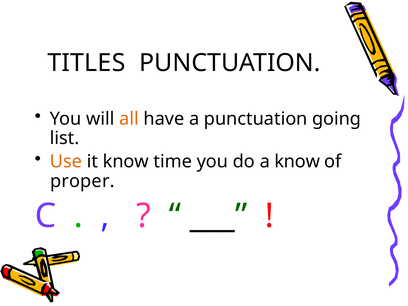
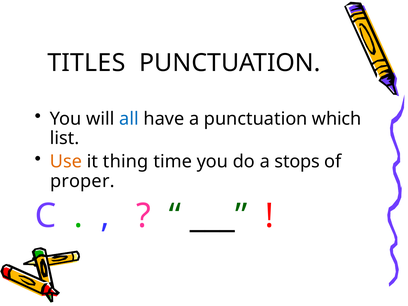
all colour: orange -> blue (129, 119)
going: going -> which (337, 119)
it know: know -> thing (126, 162)
a know: know -> stops (297, 162)
